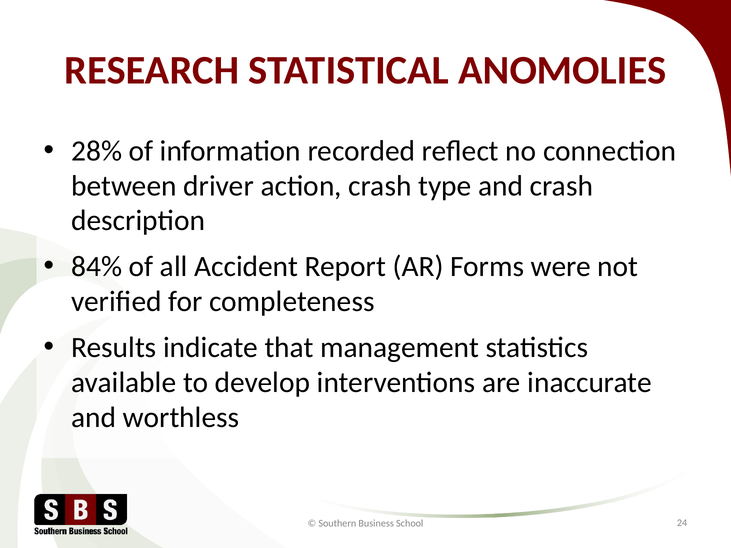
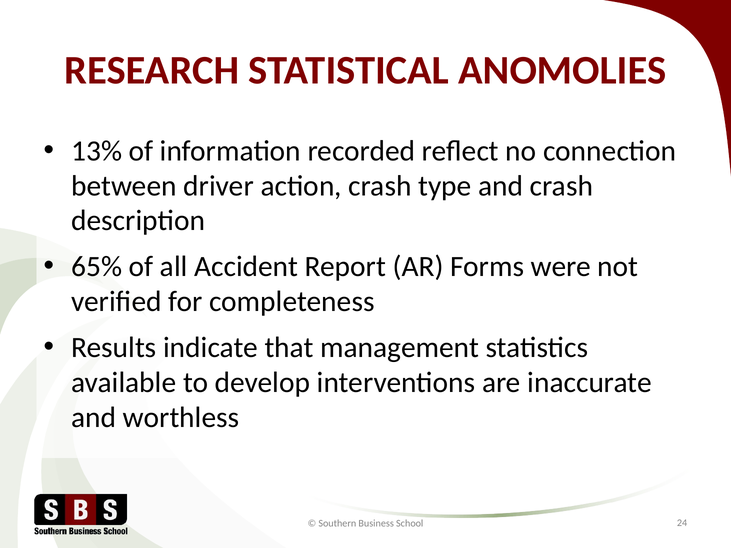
28%: 28% -> 13% (97, 151)
84%: 84% -> 65% (97, 267)
